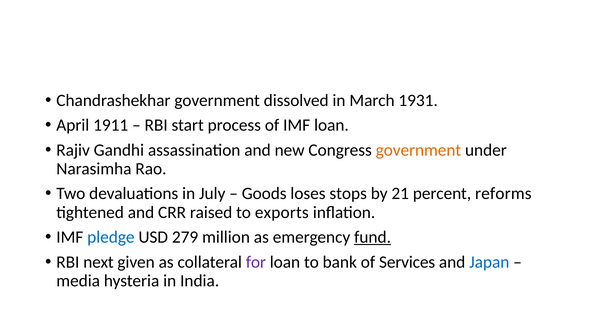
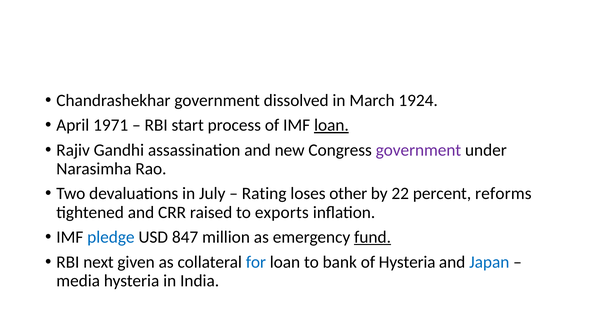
1931: 1931 -> 1924 (418, 100)
1911: 1911 -> 1971 (111, 125)
loan underline: none -> present (331, 125)
government colour: orange -> purple (418, 150)
Goods: Goods -> Rating (264, 193)
stops: stops -> other (348, 193)
21: 21 -> 22 (400, 193)
279: 279 -> 847 (185, 237)
for colour: purple -> blue (256, 262)
of Services: Services -> Hysteria (407, 262)
